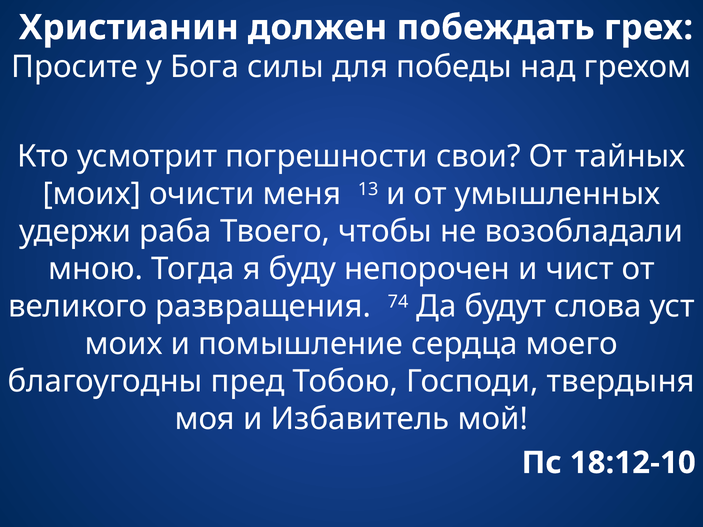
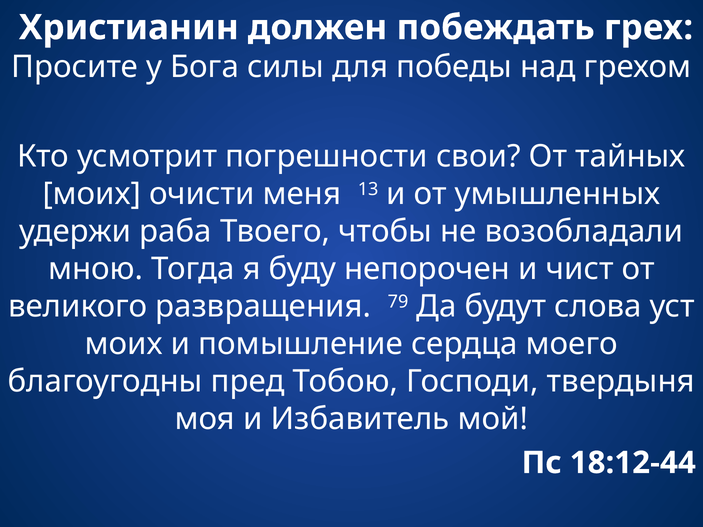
74: 74 -> 79 (398, 302)
18:12-10: 18:12-10 -> 18:12-44 (633, 463)
